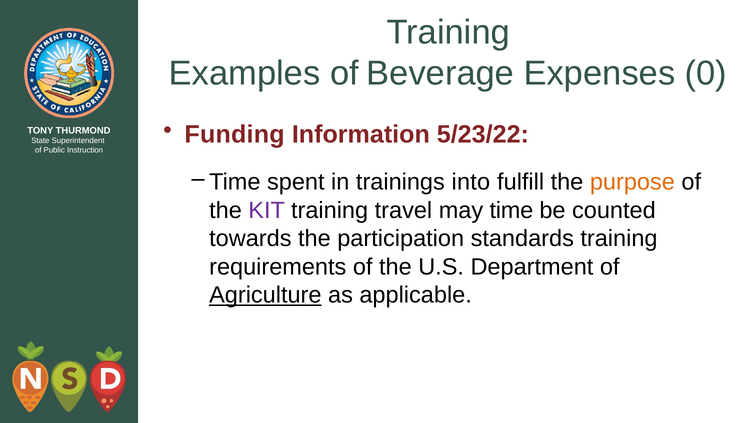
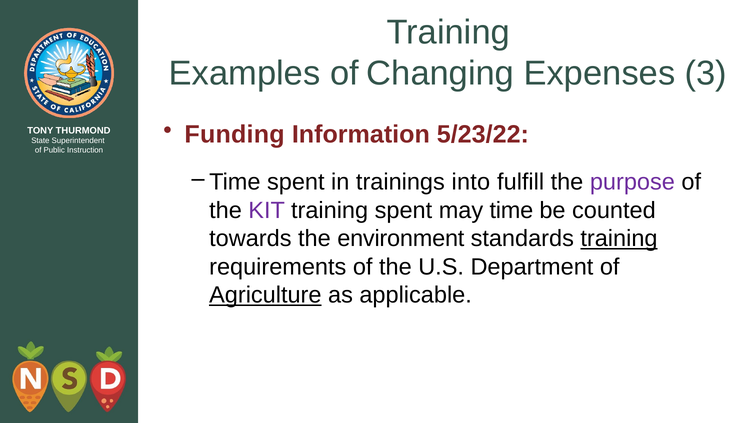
Beverage: Beverage -> Changing (440, 74)
0: 0 -> 3 (706, 74)
purpose colour: orange -> purple (632, 182)
training travel: travel -> spent (403, 211)
participation: participation -> environment (401, 239)
training underline: none -> present (619, 239)
